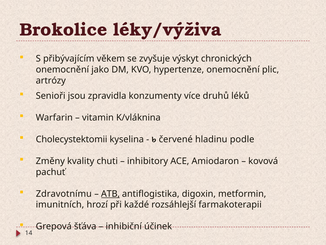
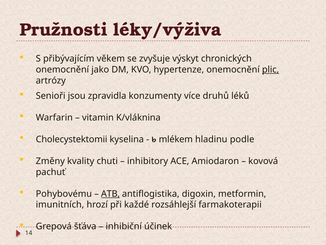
Brokolice: Brokolice -> Pružnosti (63, 30)
plic underline: none -> present (271, 69)
červené: červené -> mlékem (176, 139)
Zdravotnímu: Zdravotnímu -> Pohybovému (64, 193)
